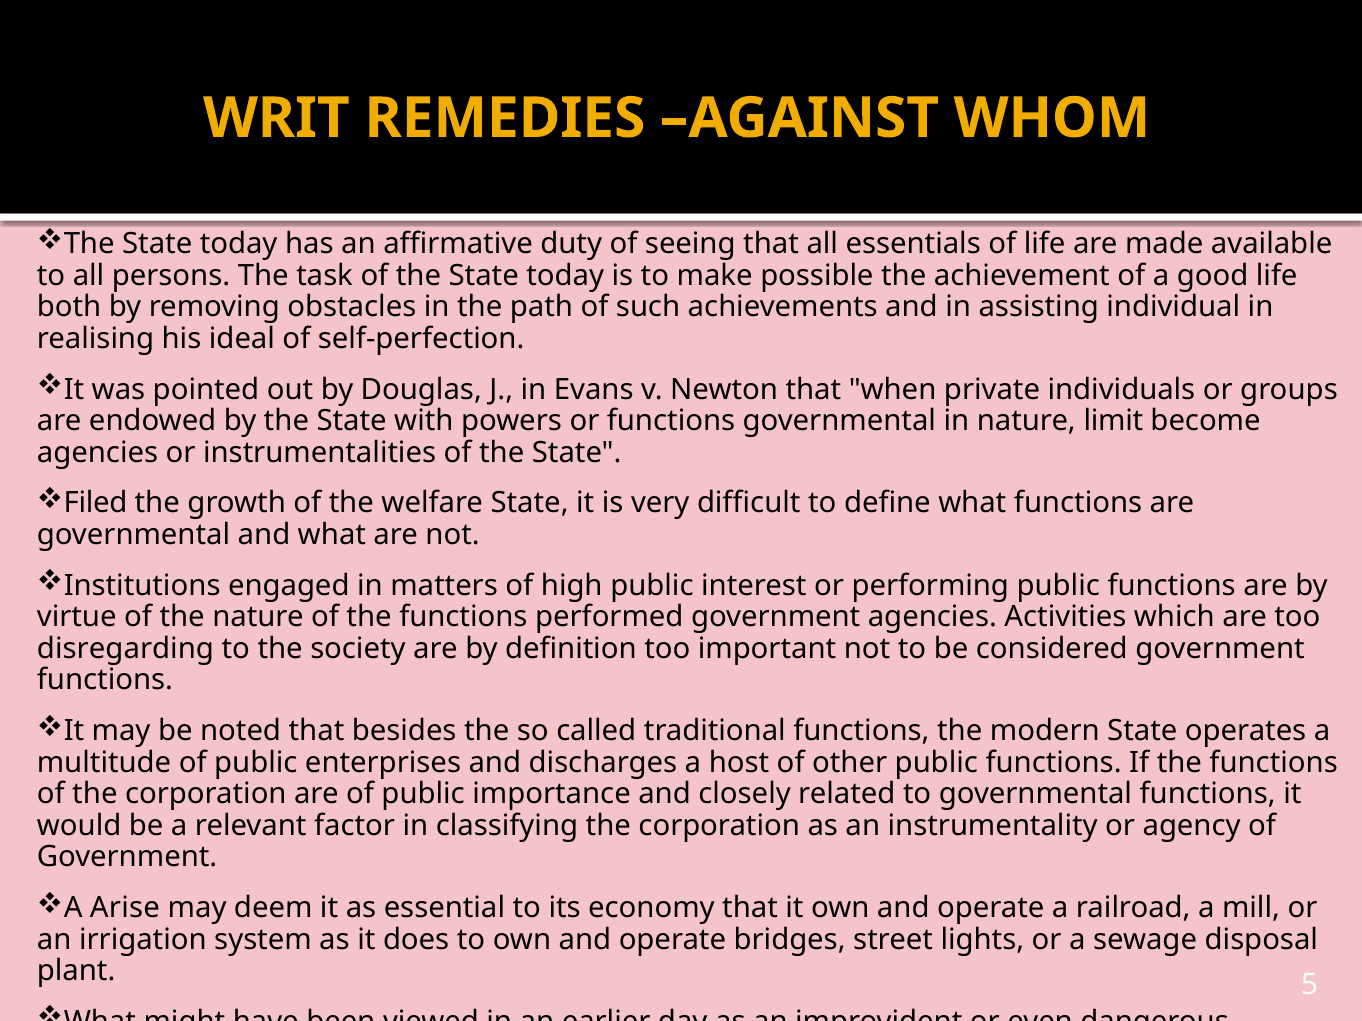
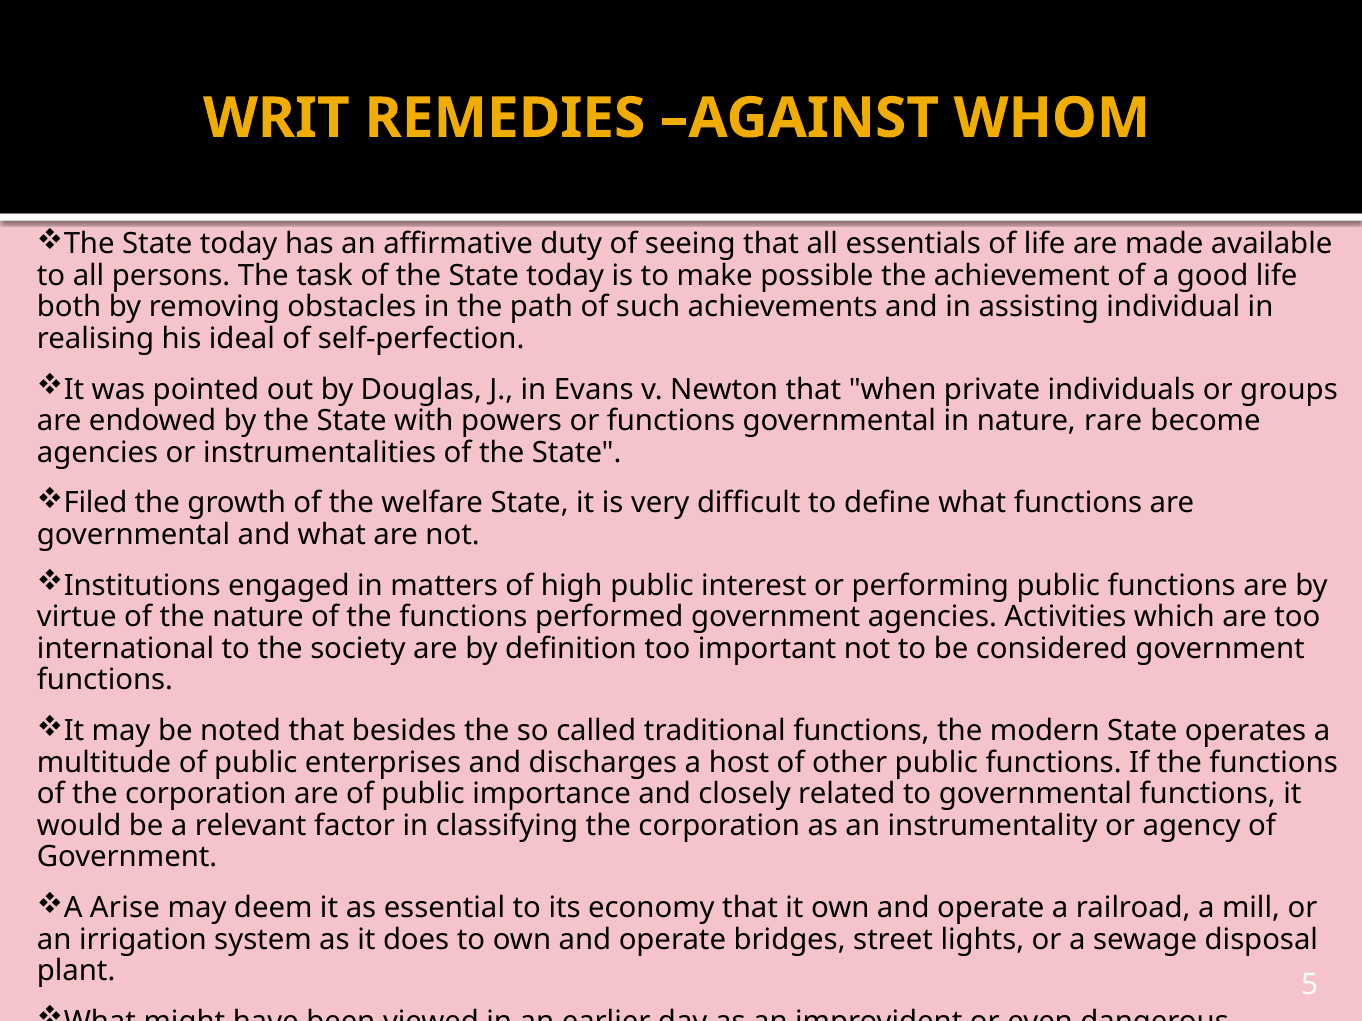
limit: limit -> rare (1113, 421)
disregarding: disregarding -> international (126, 649)
